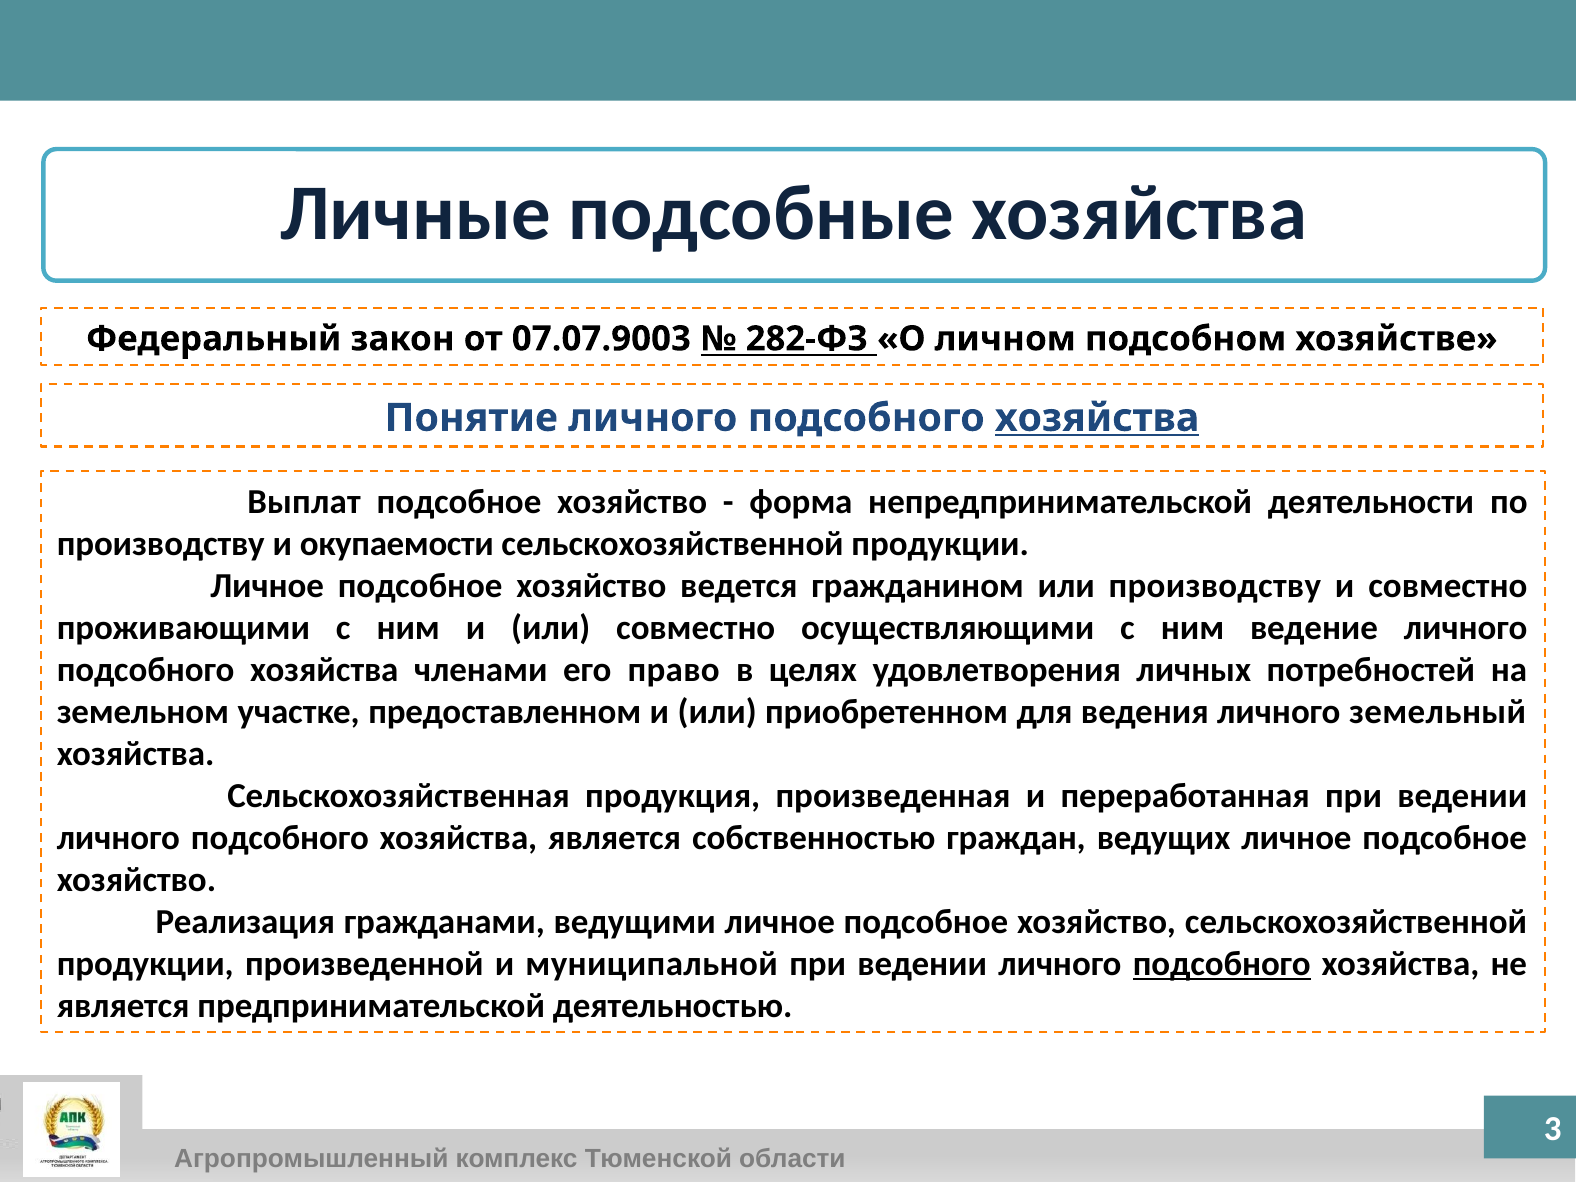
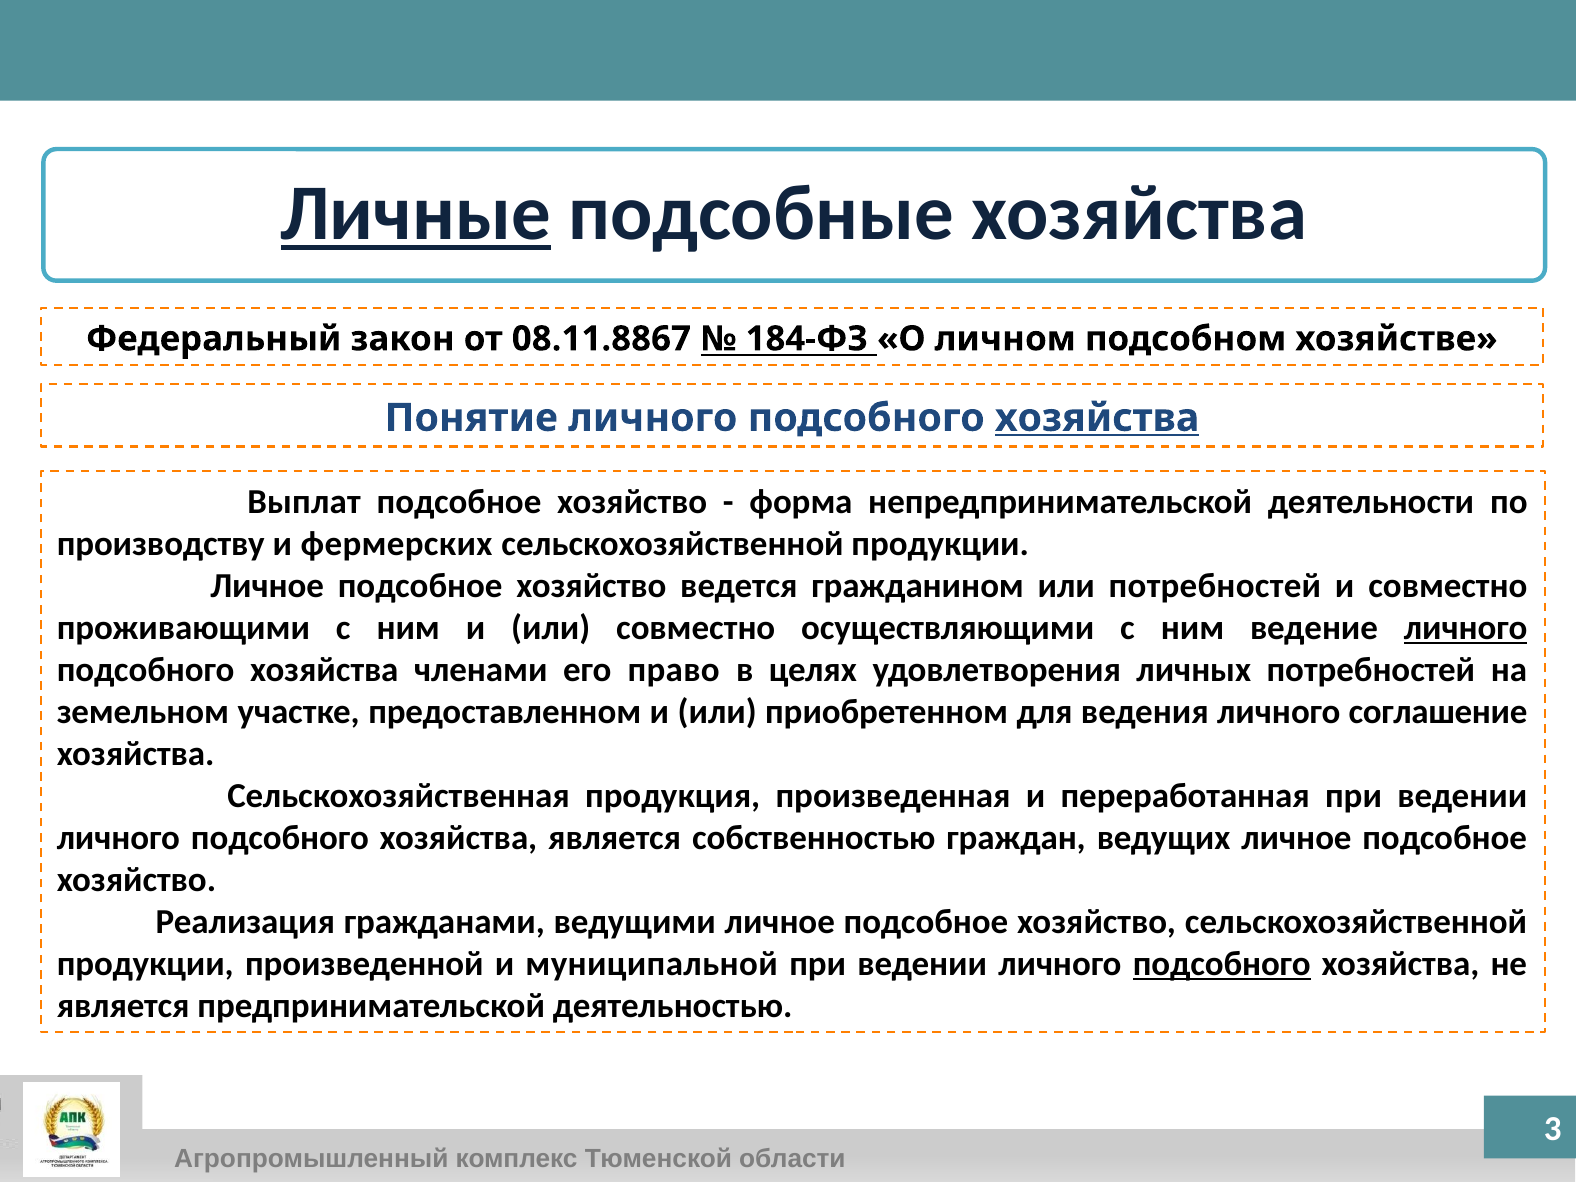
Личные underline: none -> present (416, 213)
07.07.9003: 07.07.9003 -> 08.11.8867 (601, 339)
282-ФЗ: 282-ФЗ -> 184-ФЗ (807, 339)
окупаемости: окупаемости -> фермерских (397, 544)
или производству: производству -> потребностей (1215, 586)
личного underline: none -> present (1466, 628)
земельный: земельный -> соглашение (1438, 712)
